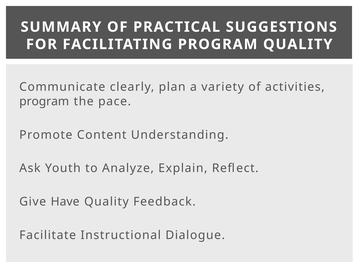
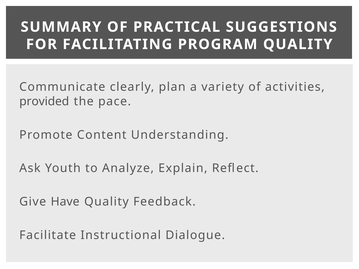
program: program -> provided (44, 101)
